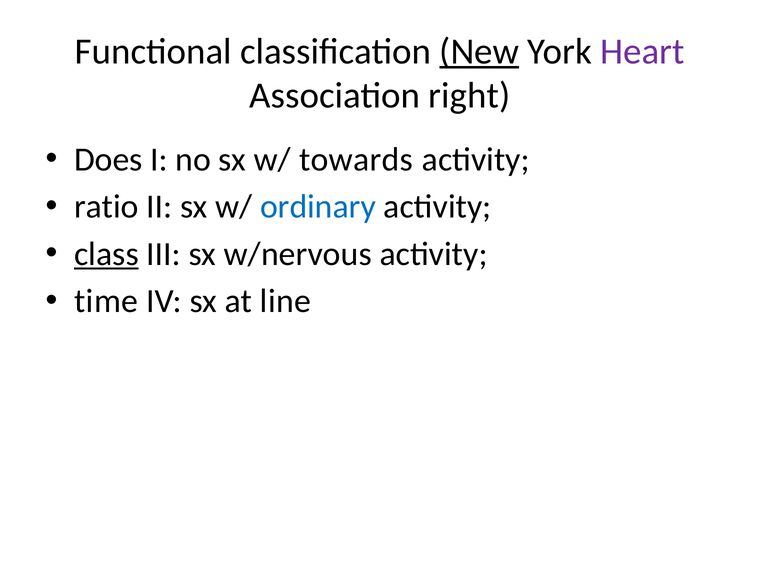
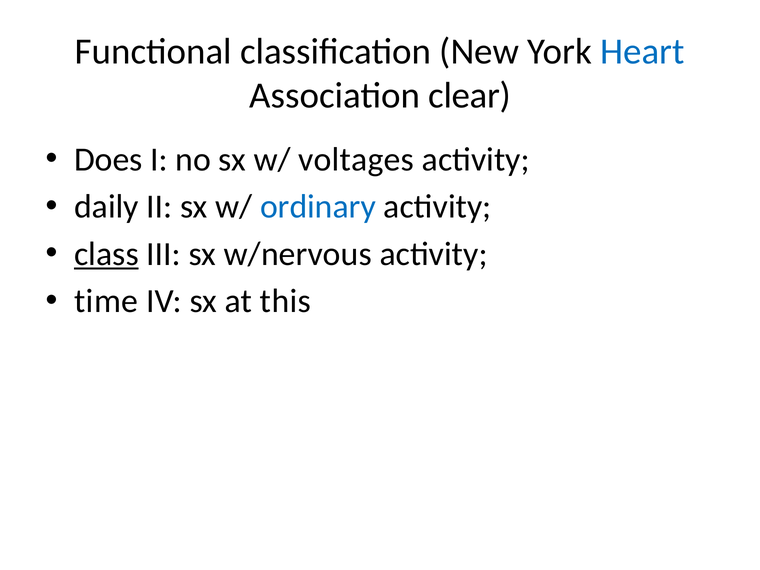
New underline: present -> none (479, 51)
Heart colour: purple -> blue (642, 51)
right: right -> clear (470, 96)
towards: towards -> voltages (356, 159)
ratio: ratio -> daily (106, 207)
line: line -> this (285, 301)
